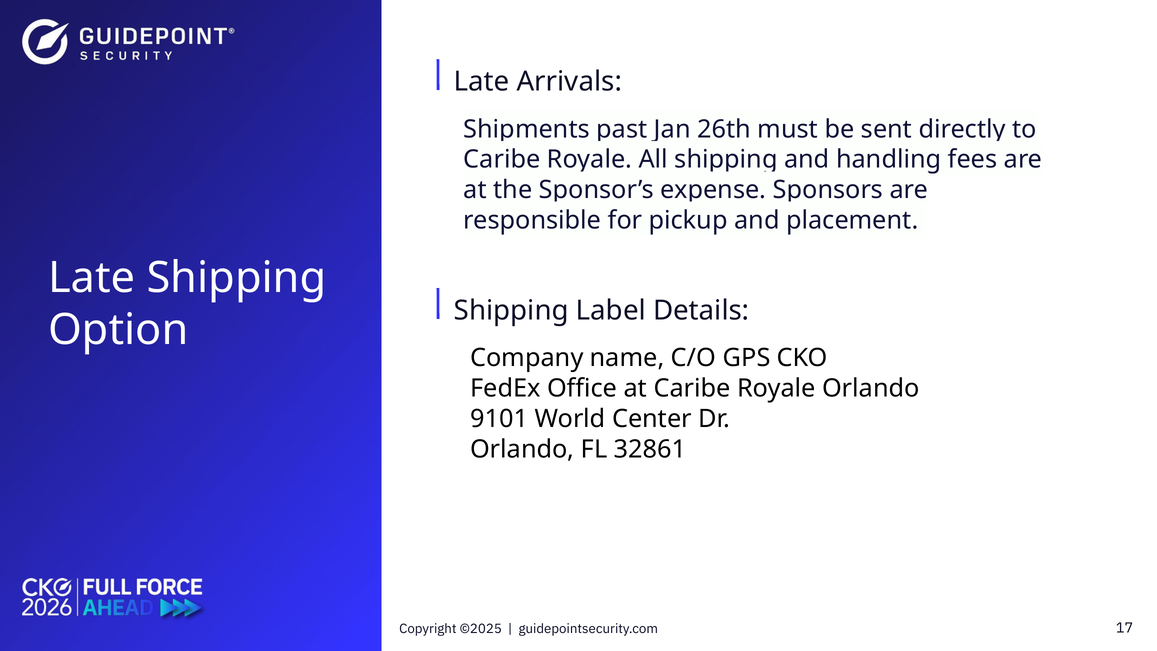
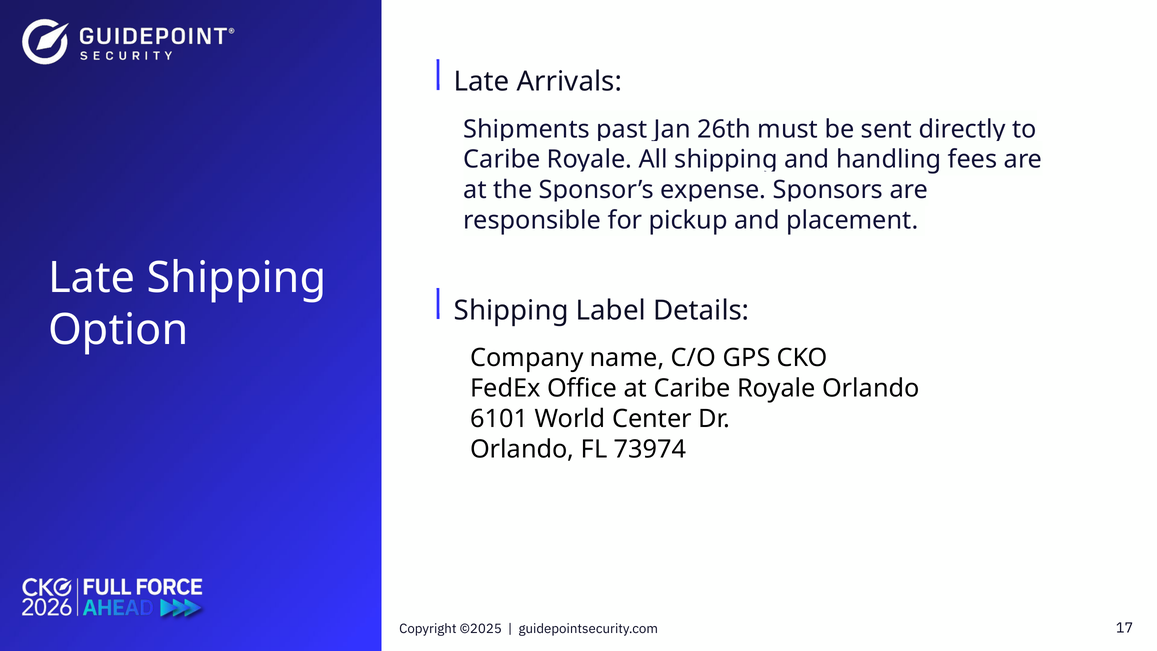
9101: 9101 -> 6101 (499, 419)
32861: 32861 -> 73974 (650, 449)
